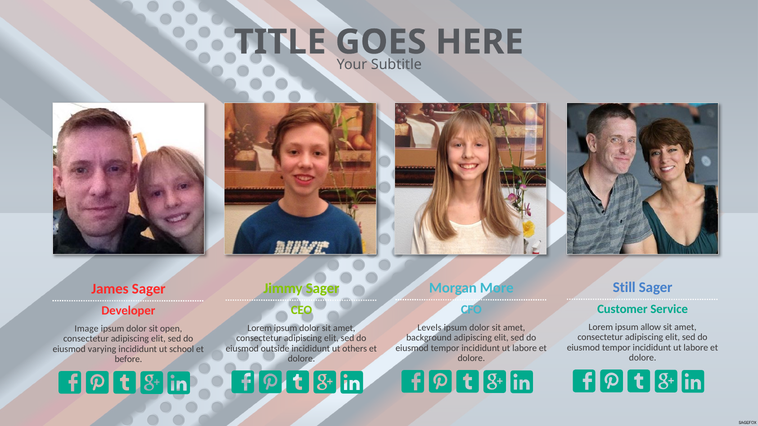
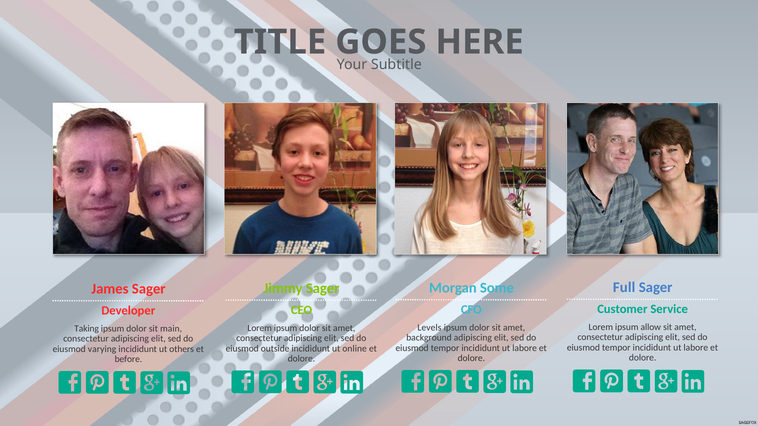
Still: Still -> Full (624, 288)
More: More -> Some (497, 288)
Image: Image -> Taking (87, 329)
open: open -> main (171, 329)
others: others -> online (355, 349)
school: school -> others (182, 349)
